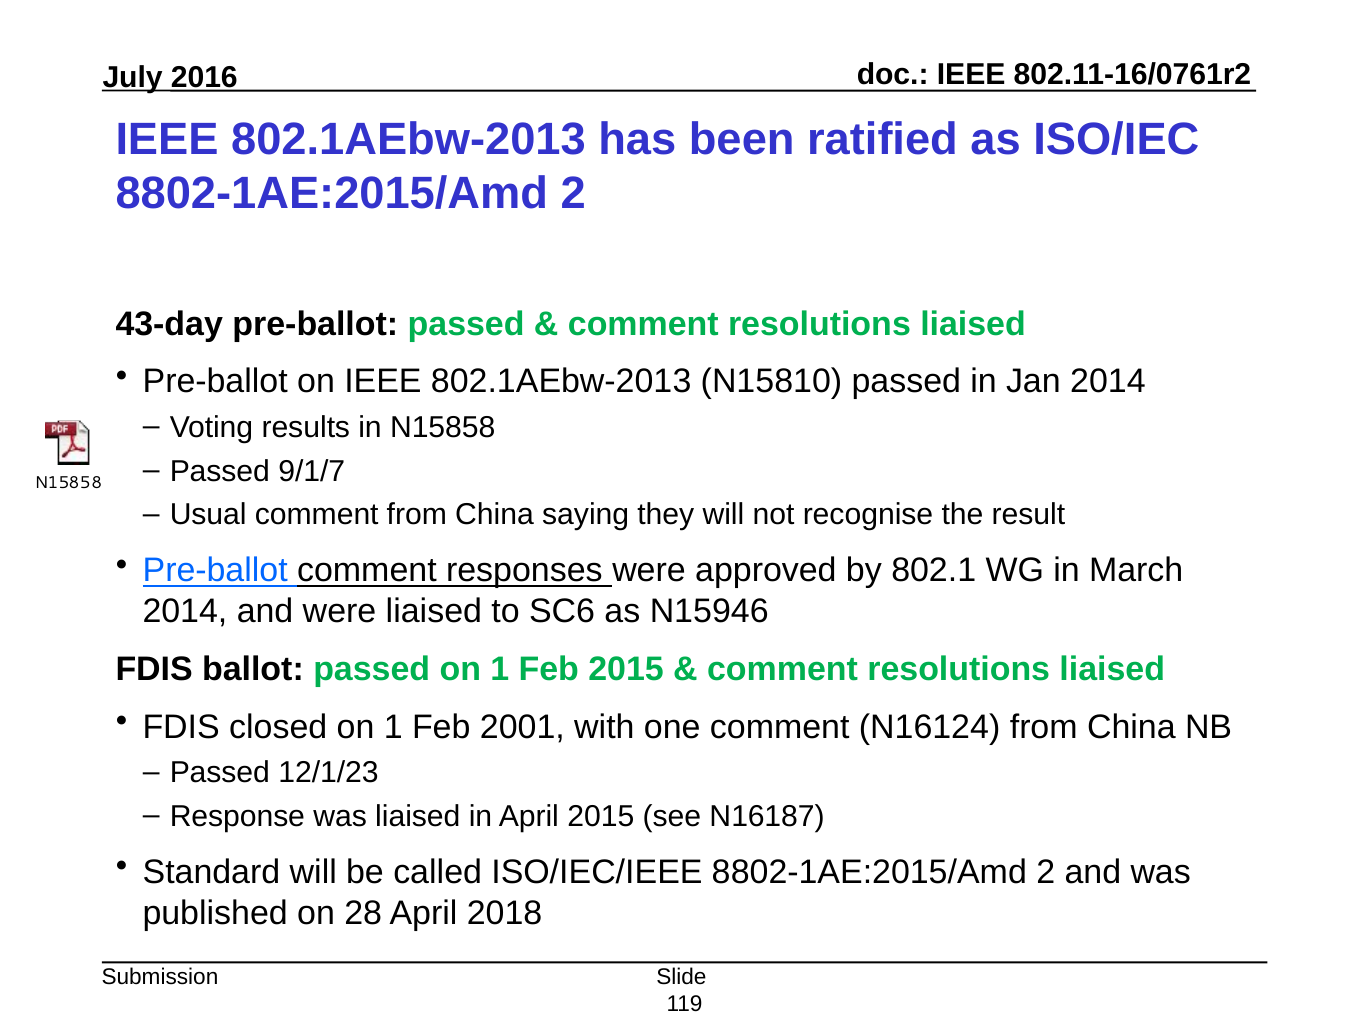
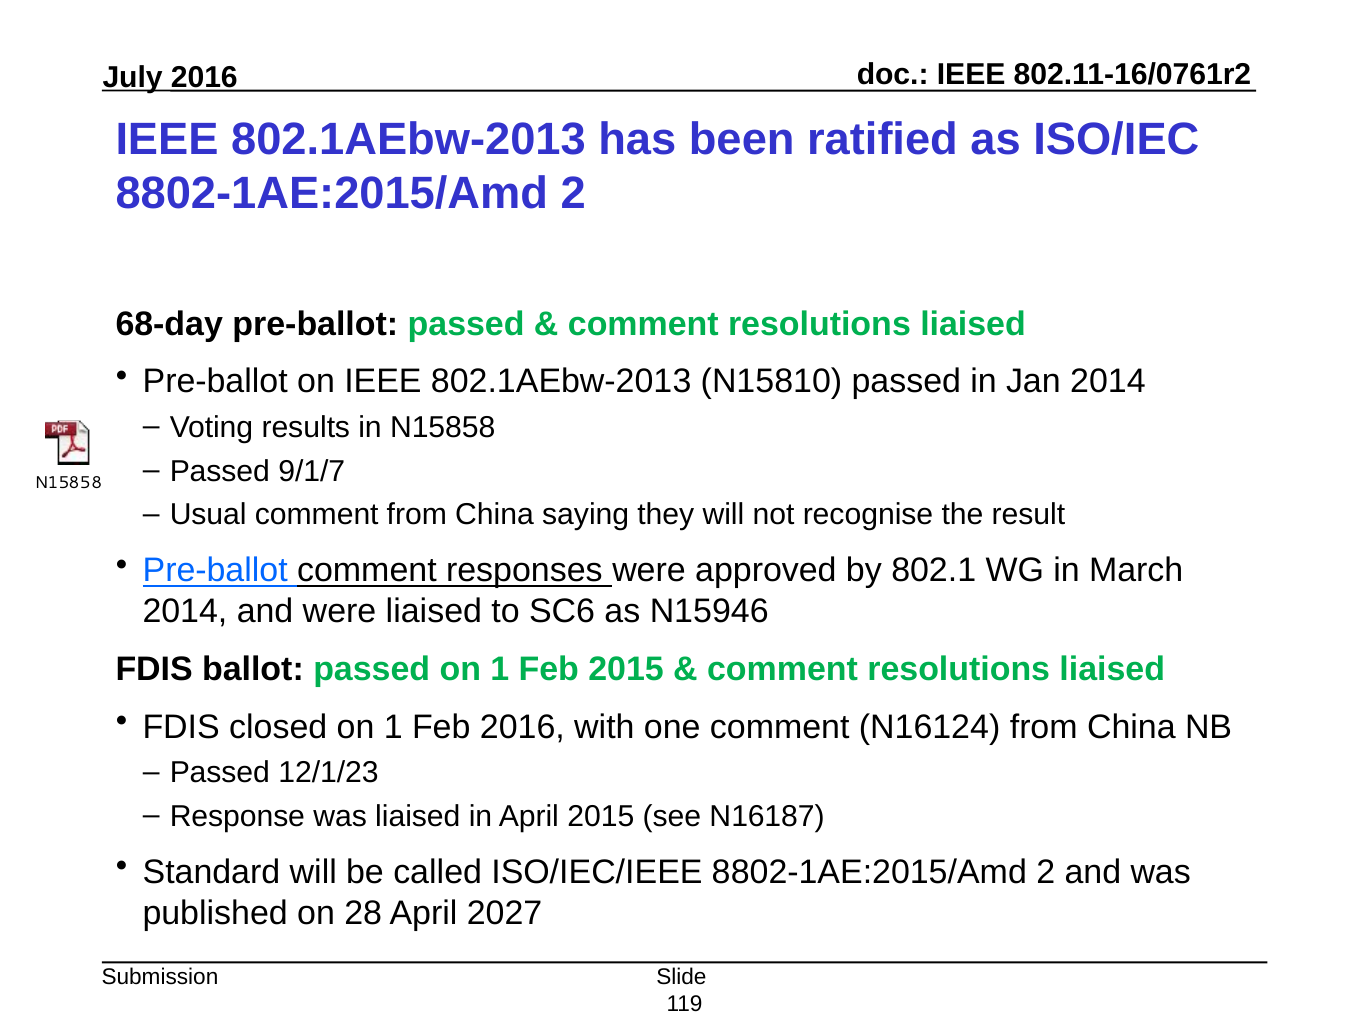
43-day: 43-day -> 68-day (169, 324)
Feb 2001: 2001 -> 2016 (522, 727)
2018: 2018 -> 2027 (505, 913)
